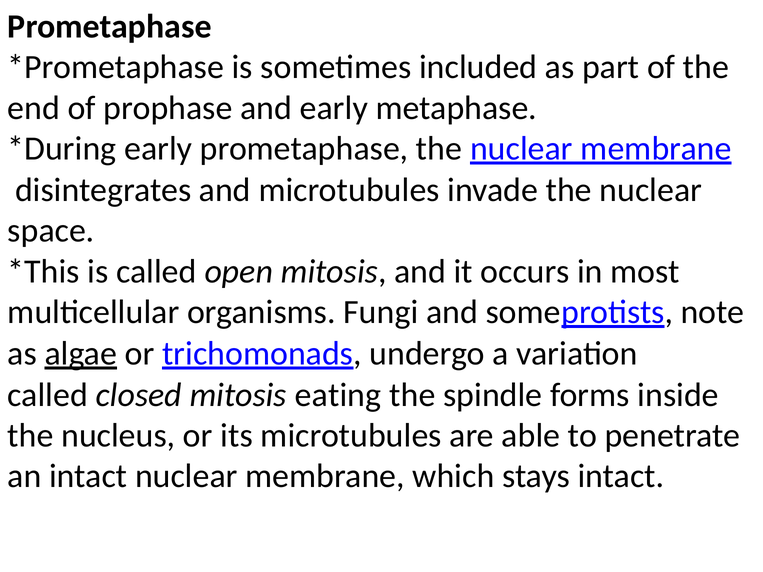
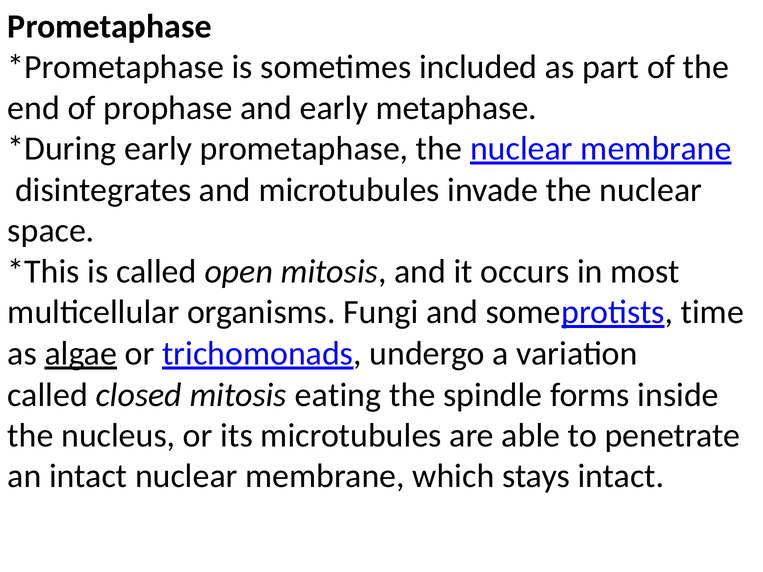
note: note -> time (712, 312)
